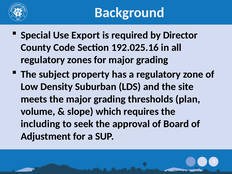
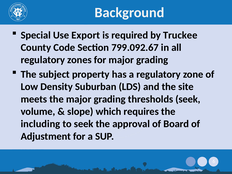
Director: Director -> Truckee (180, 35)
192.025.16: 192.025.16 -> 799.092.67 (135, 48)
thresholds plan: plan -> seek (188, 99)
